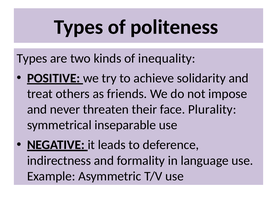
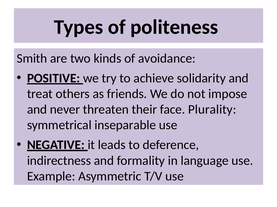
Types: Types -> Smith (32, 59)
inequality: inequality -> avoidance (167, 59)
